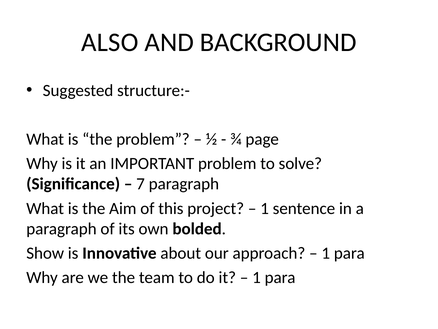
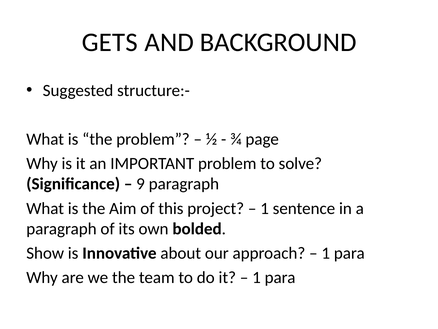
ALSO: ALSO -> GETS (110, 42)
7: 7 -> 9 (141, 184)
